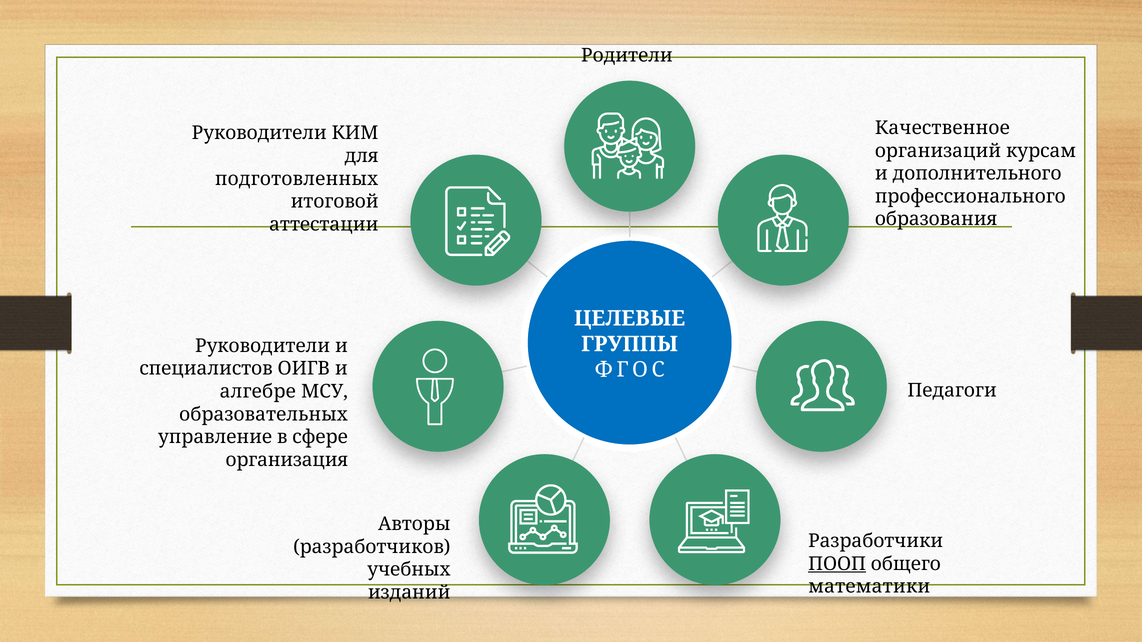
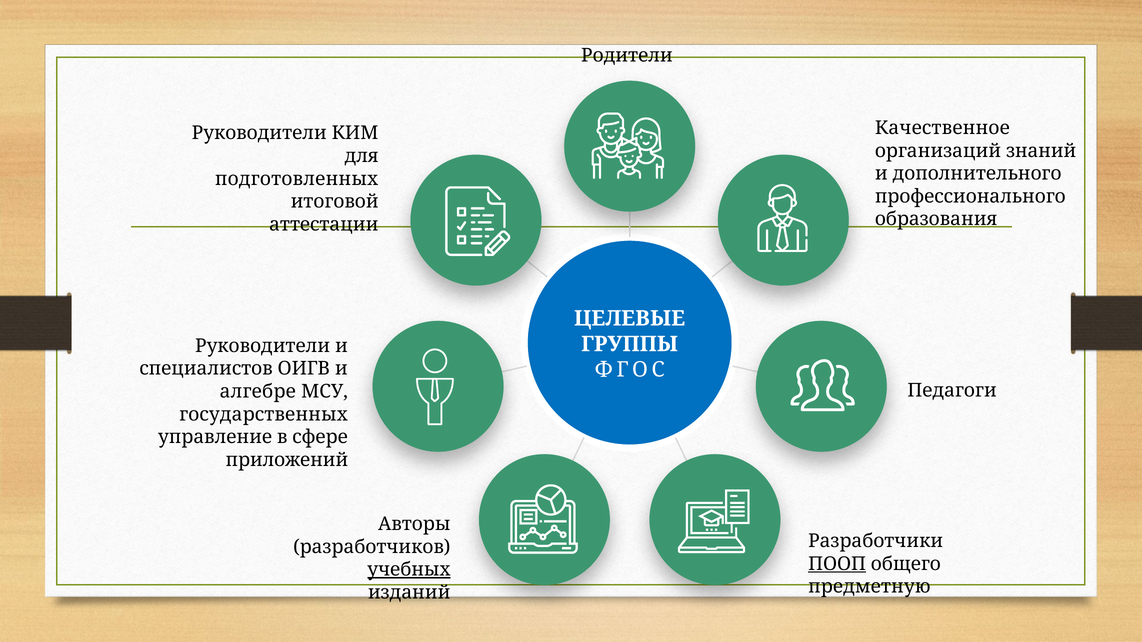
курсам: курсам -> знаний (1041, 151)
образовательных: образовательных -> государственных (263, 415)
организация: организация -> приложений (287, 460)
учебных underline: none -> present (409, 570)
математики: математики -> предметную (869, 587)
